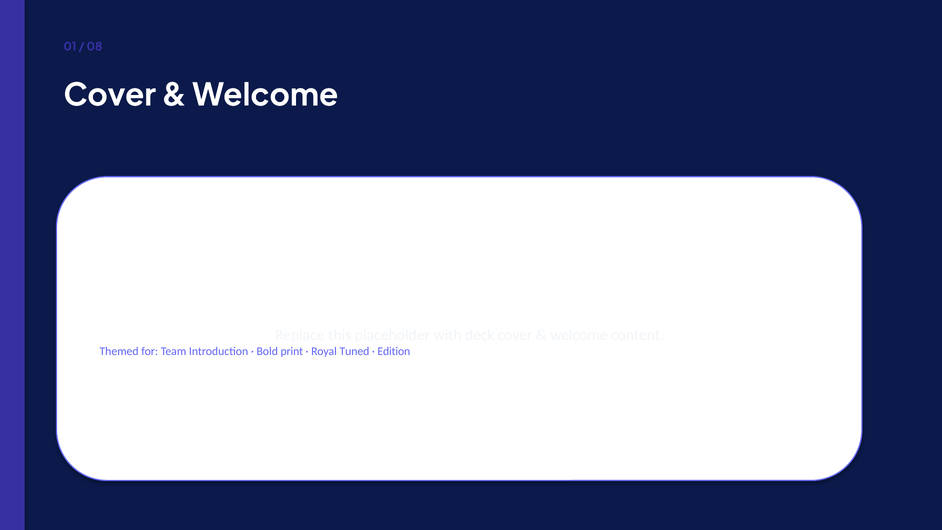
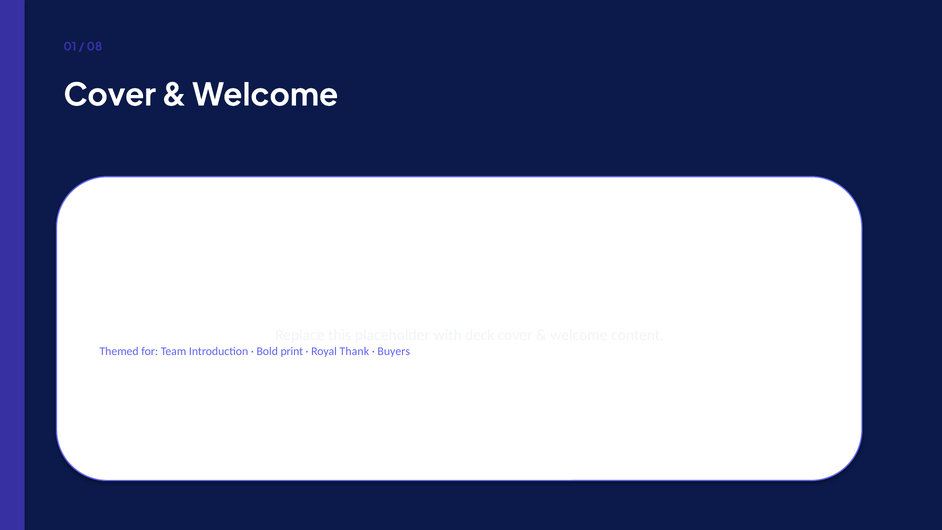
Tuned: Tuned -> Thank (354, 351)
Edition: Edition -> Buyers (394, 351)
